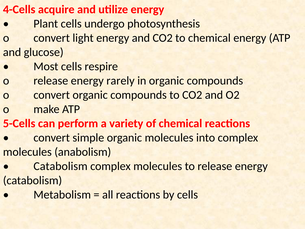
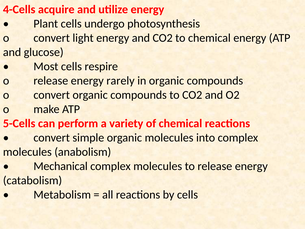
Catabolism: Catabolism -> Mechanical (61, 166)
